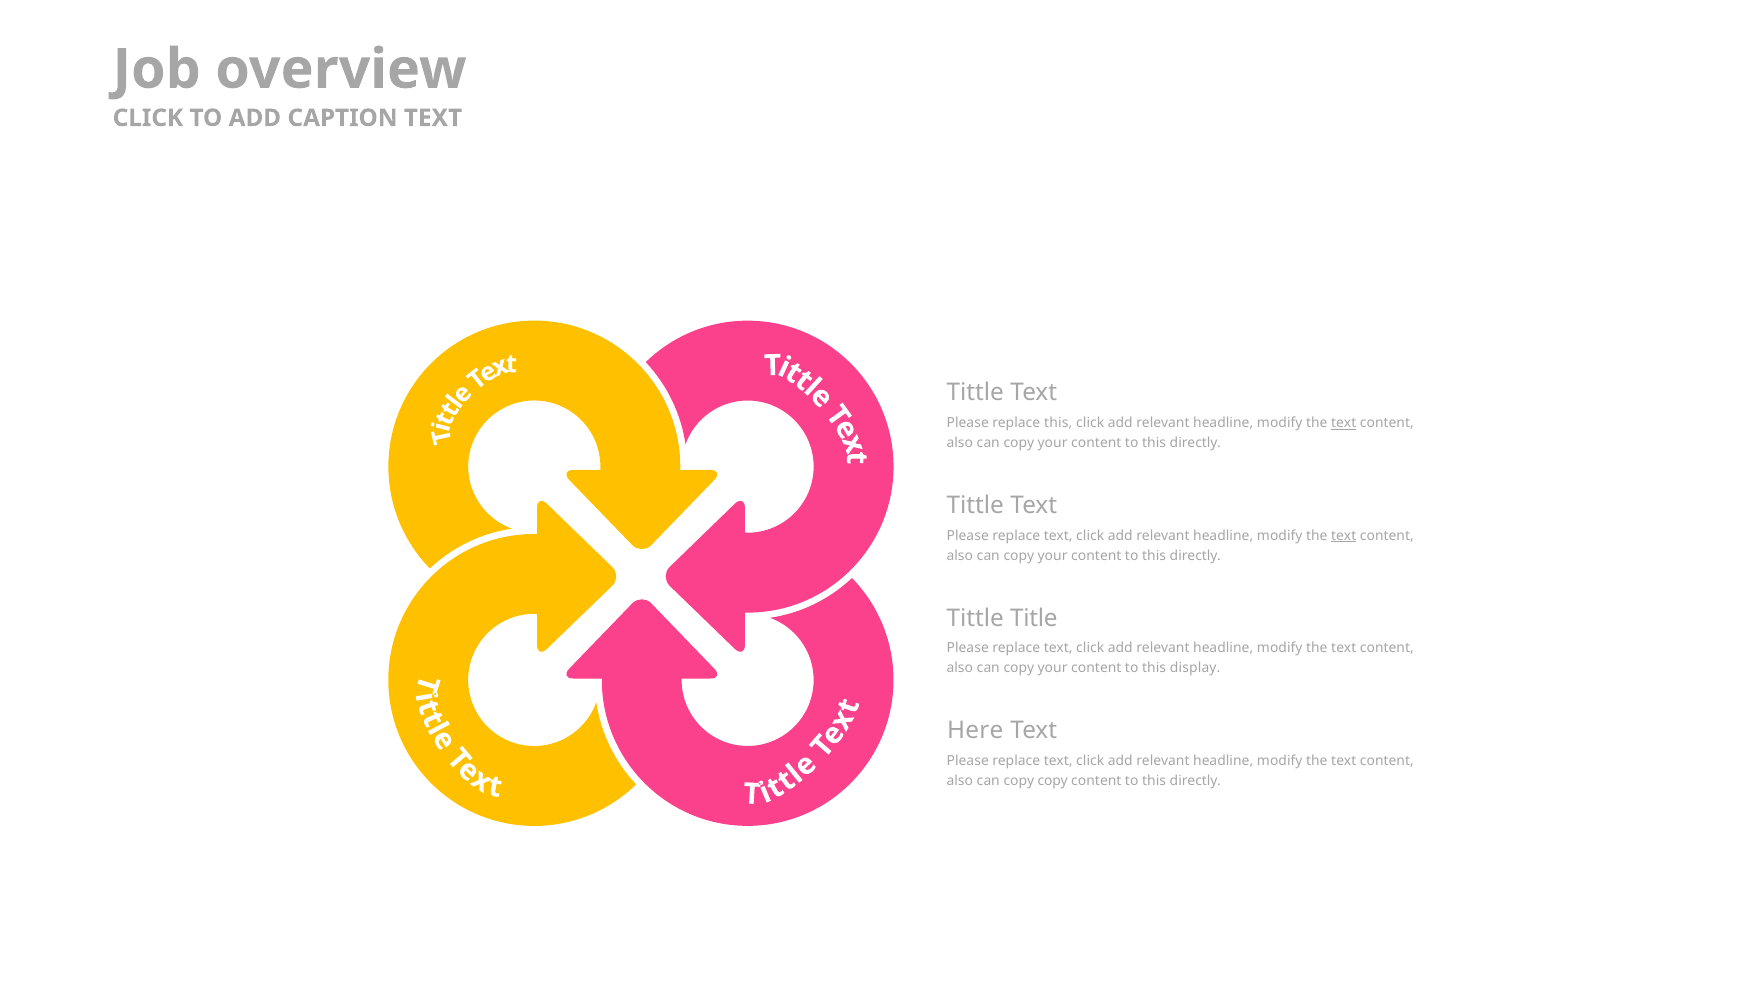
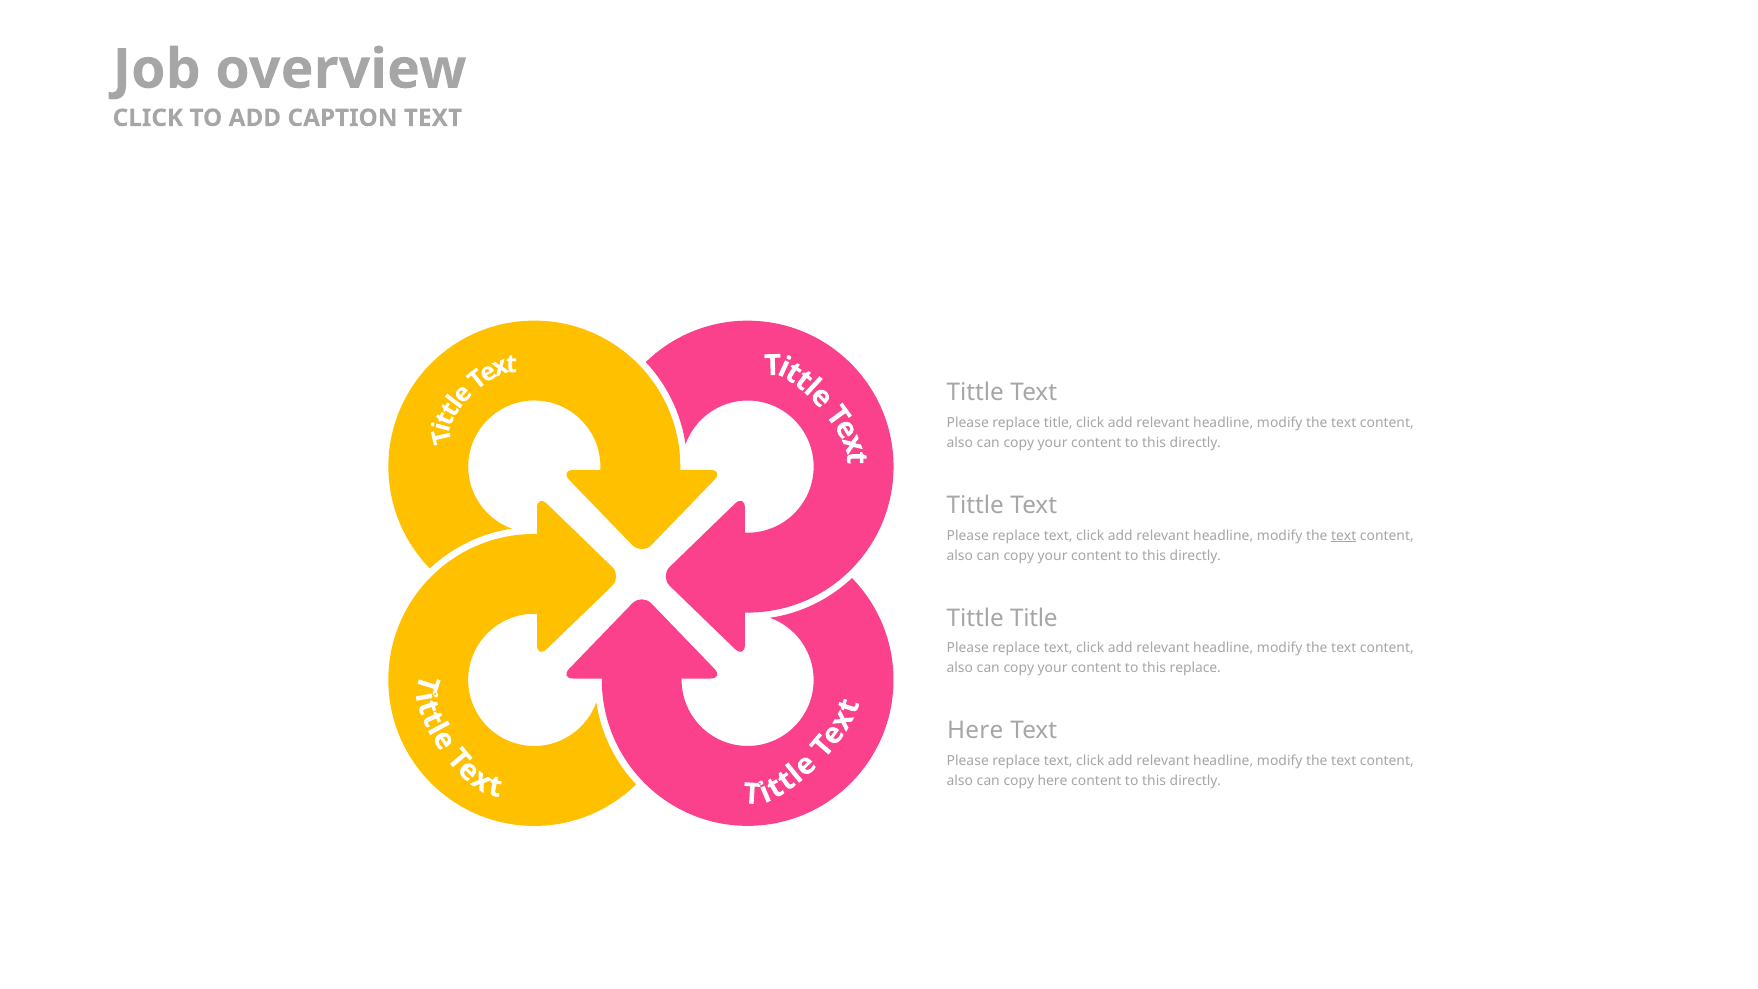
replace this: this -> title (1058, 423)
text underline: present -> none (1344, 423)
this display: display -> replace (1195, 668)
copy copy: copy -> here (1053, 781)
